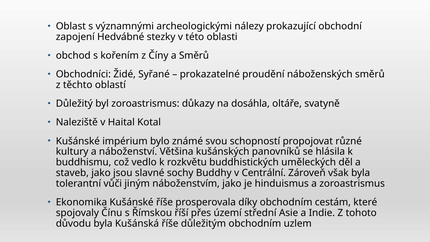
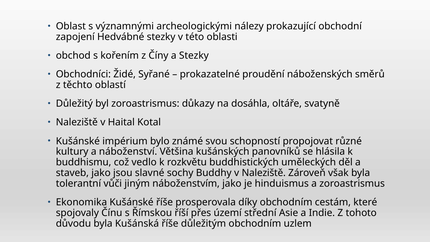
a Směrů: Směrů -> Stezky (194, 56)
v Centrální: Centrální -> Naleziště (264, 173)
